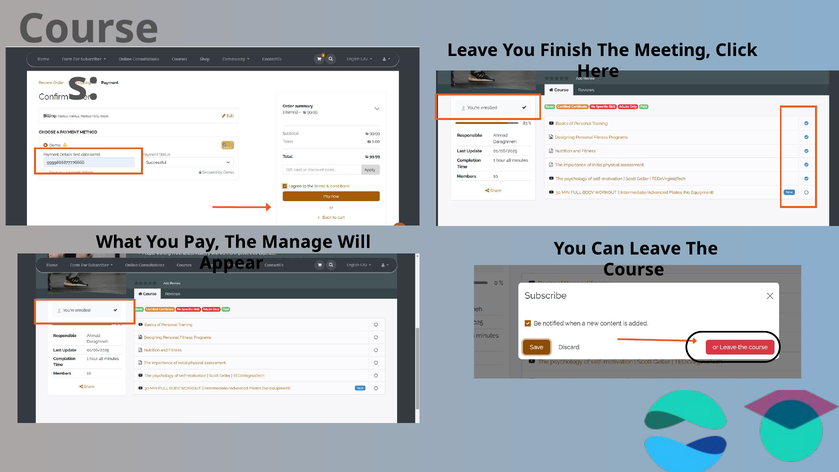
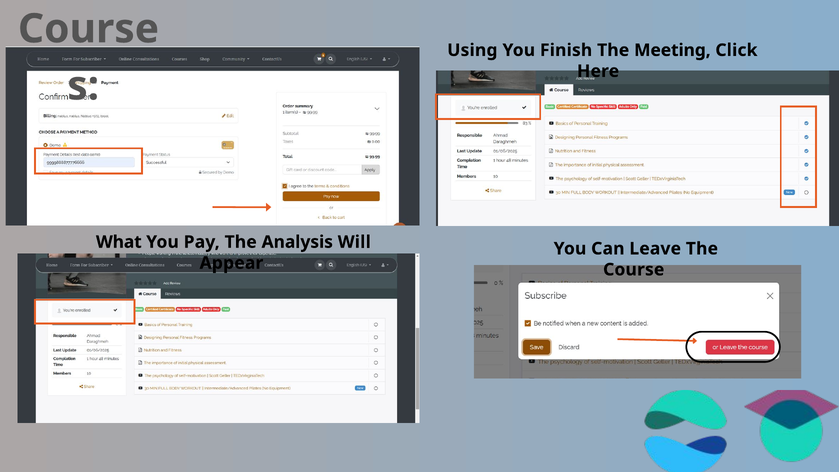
Leave: Leave -> Using (472, 50)
Manage: Manage -> Analysis (297, 242)
